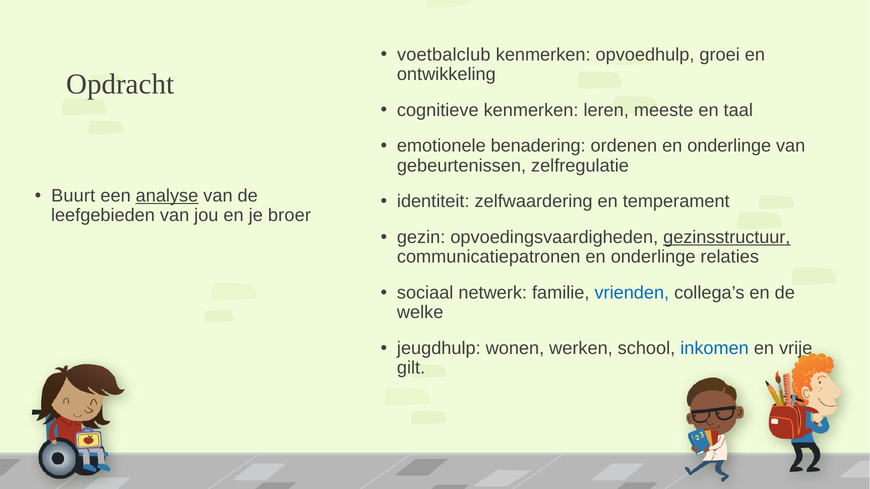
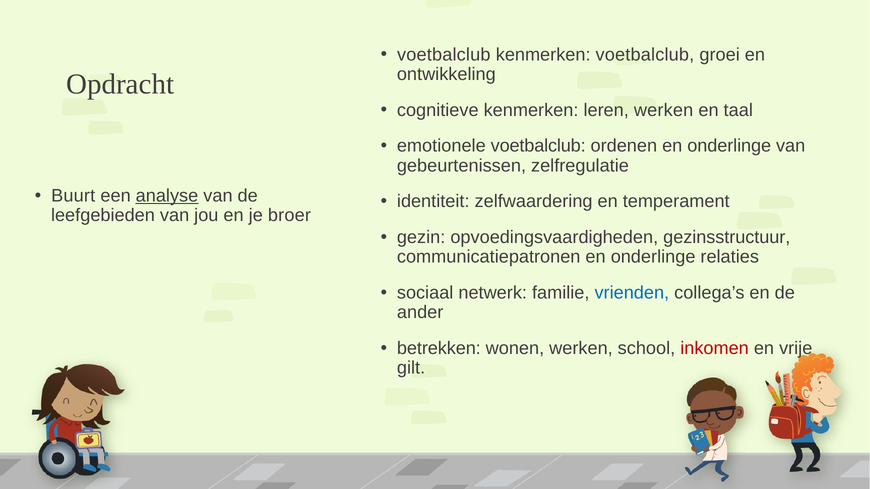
kenmerken opvoedhulp: opvoedhulp -> voetbalclub (645, 55)
leren meeste: meeste -> werken (664, 110)
emotionele benadering: benadering -> voetbalclub (538, 146)
gezinsstructuur underline: present -> none (727, 238)
welke: welke -> ander (420, 313)
jeugdhulp: jeugdhulp -> betrekken (439, 349)
inkomen colour: blue -> red (715, 349)
